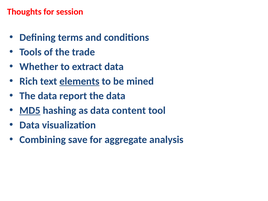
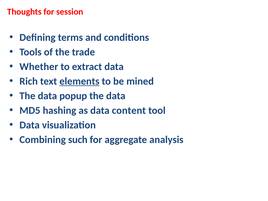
report: report -> popup (73, 96)
MD5 underline: present -> none (30, 110)
save: save -> such (78, 140)
